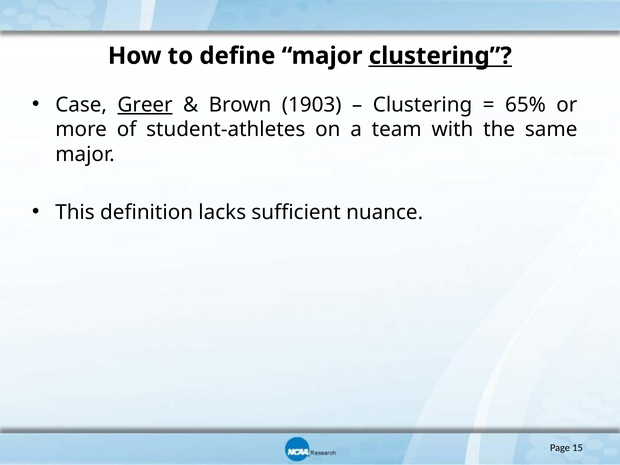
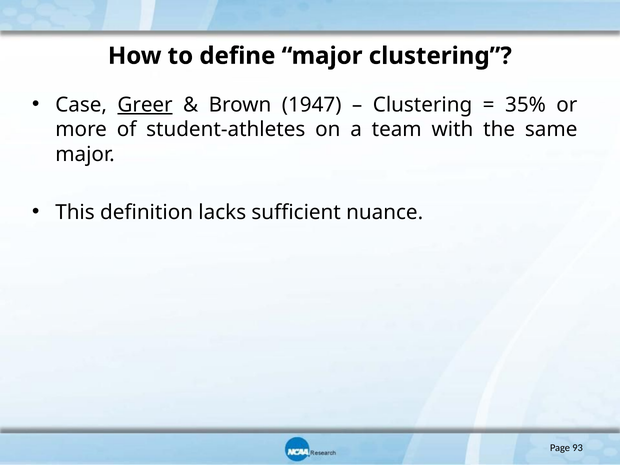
clustering underline: present -> none (440, 56)
1903: 1903 -> 1947 (312, 105)
65%: 65% -> 35% (525, 105)
15: 15 -> 93 (578, 448)
